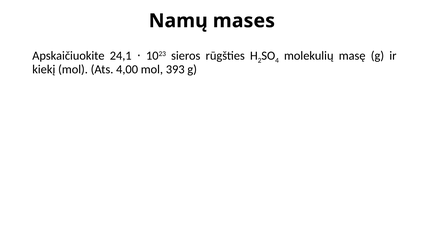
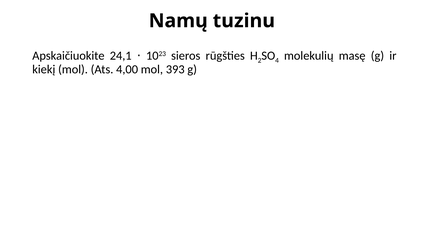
mases: mases -> tuzinu (244, 21)
